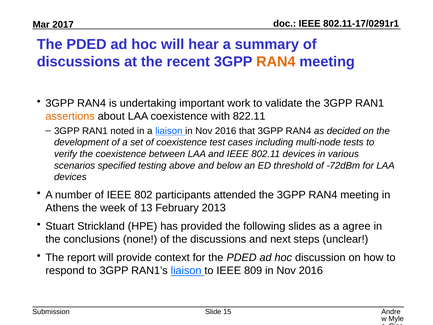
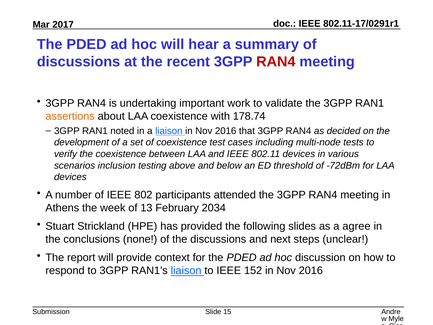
RAN4 colour: orange -> red (276, 62)
822.11: 822.11 -> 178.74 (249, 116)
specified: specified -> inclusion (117, 165)
2013: 2013 -> 2034 (214, 208)
809: 809 -> 152 (253, 271)
